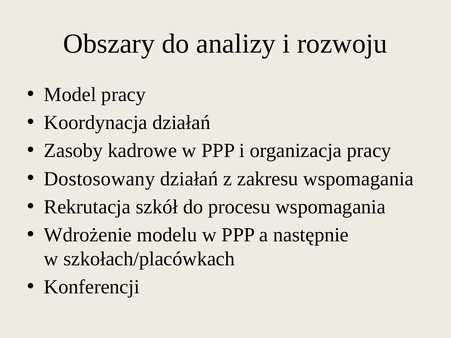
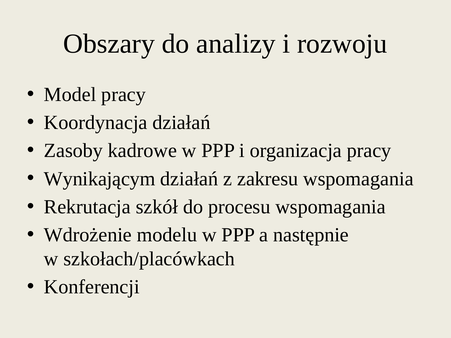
Dostosowany: Dostosowany -> Wynikającym (100, 179)
